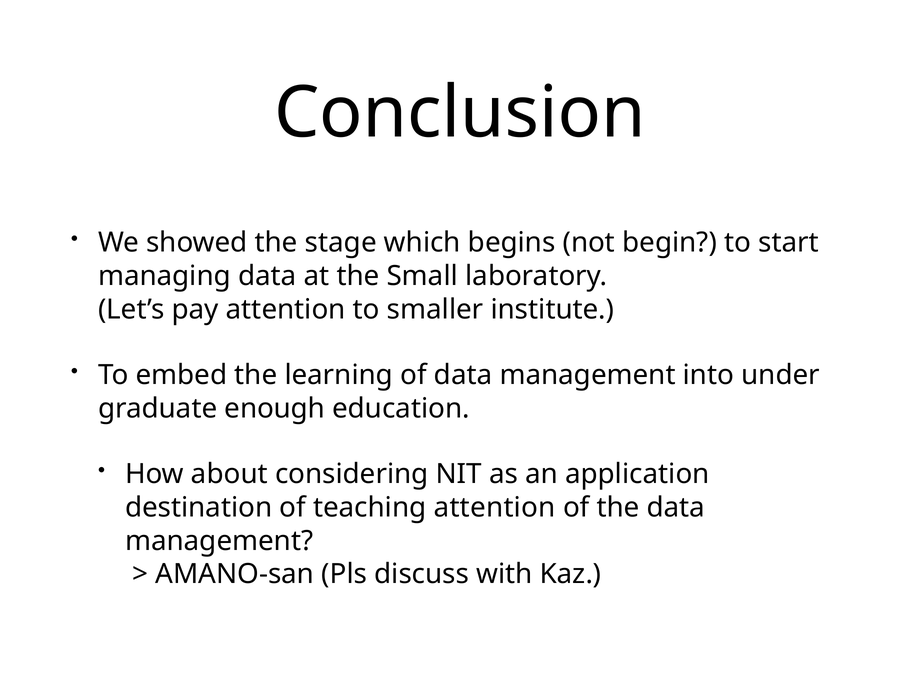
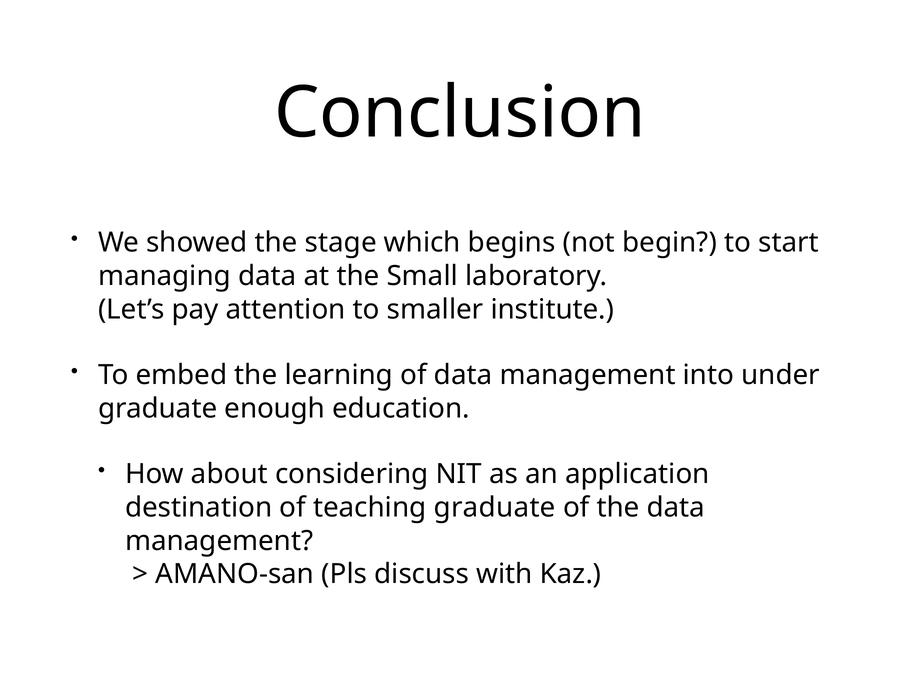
teaching attention: attention -> graduate (495, 508)
